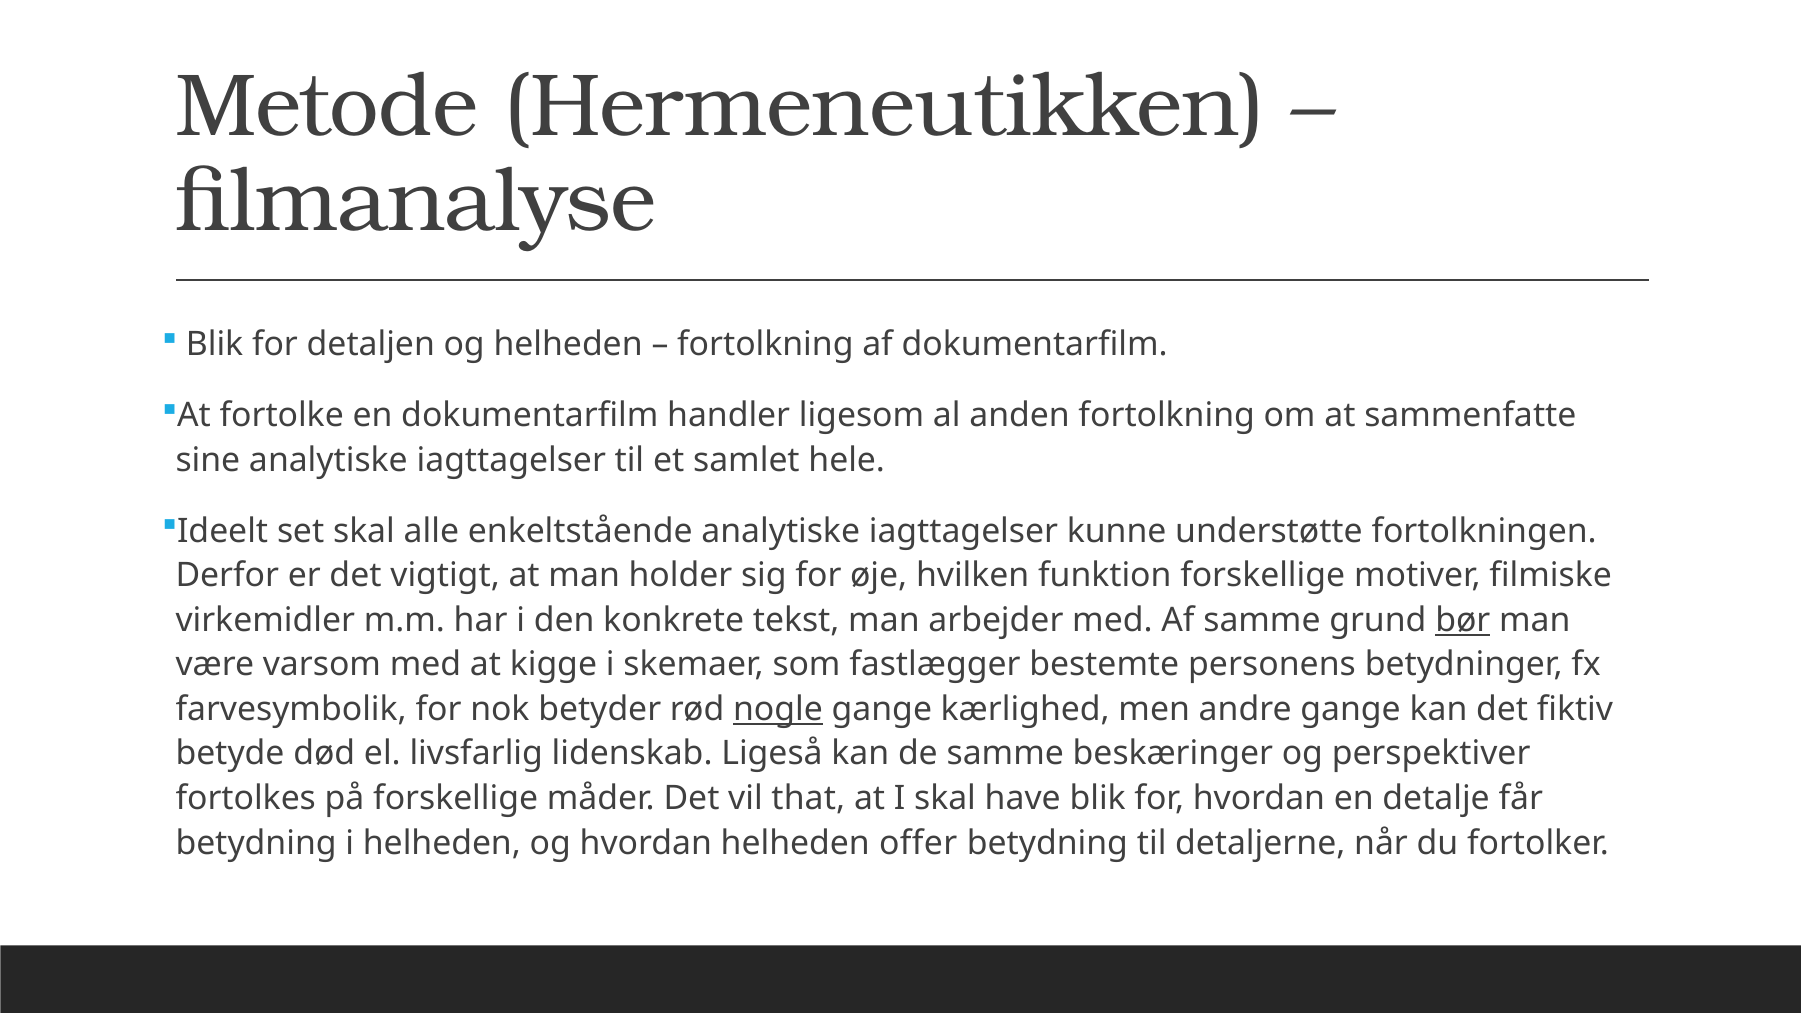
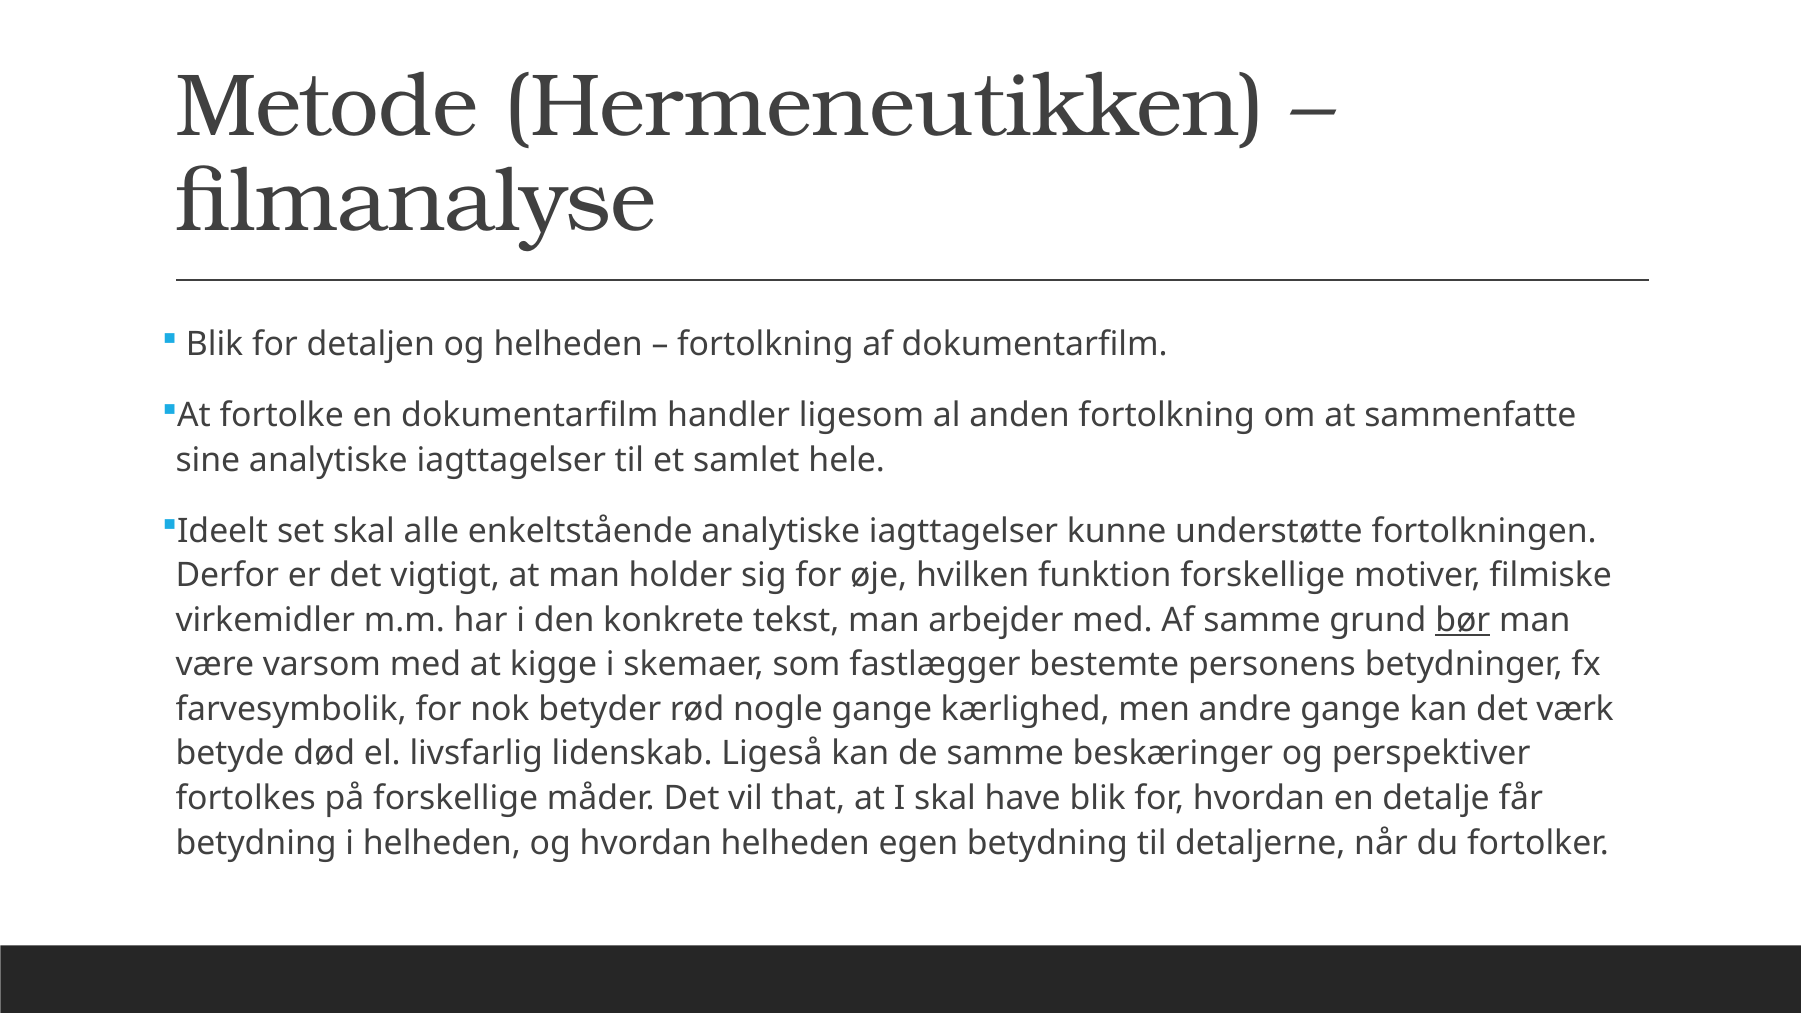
nogle underline: present -> none (778, 709)
fiktiv: fiktiv -> værk (1575, 709)
offer: offer -> egen (918, 843)
